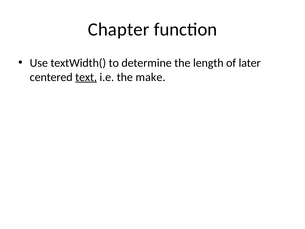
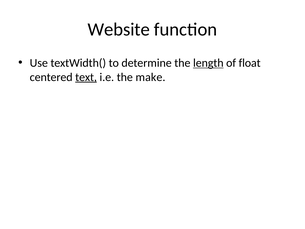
Chapter: Chapter -> Website (119, 30)
length underline: none -> present (208, 63)
later: later -> float (250, 63)
